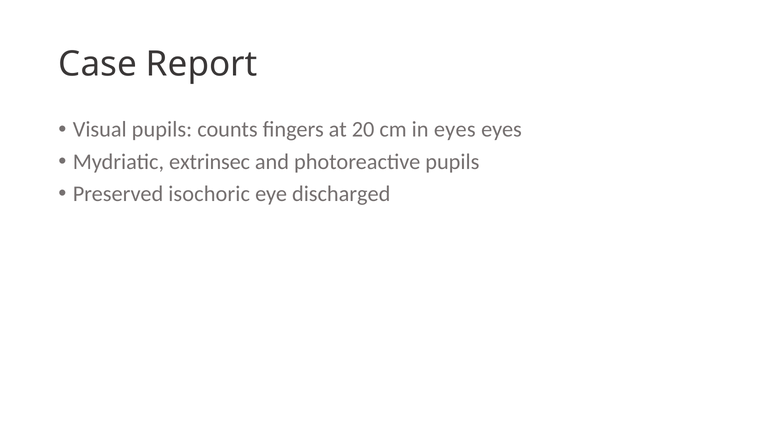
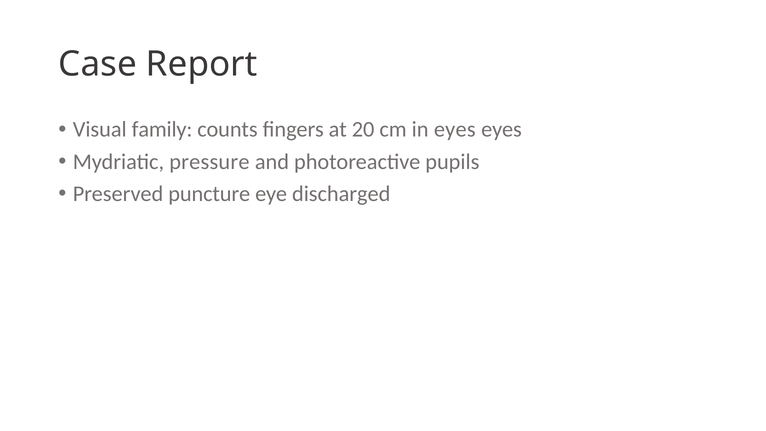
Visual pupils: pupils -> family (162, 130)
extrinsec: extrinsec -> pressure (209, 162)
isochoric: isochoric -> puncture (209, 194)
